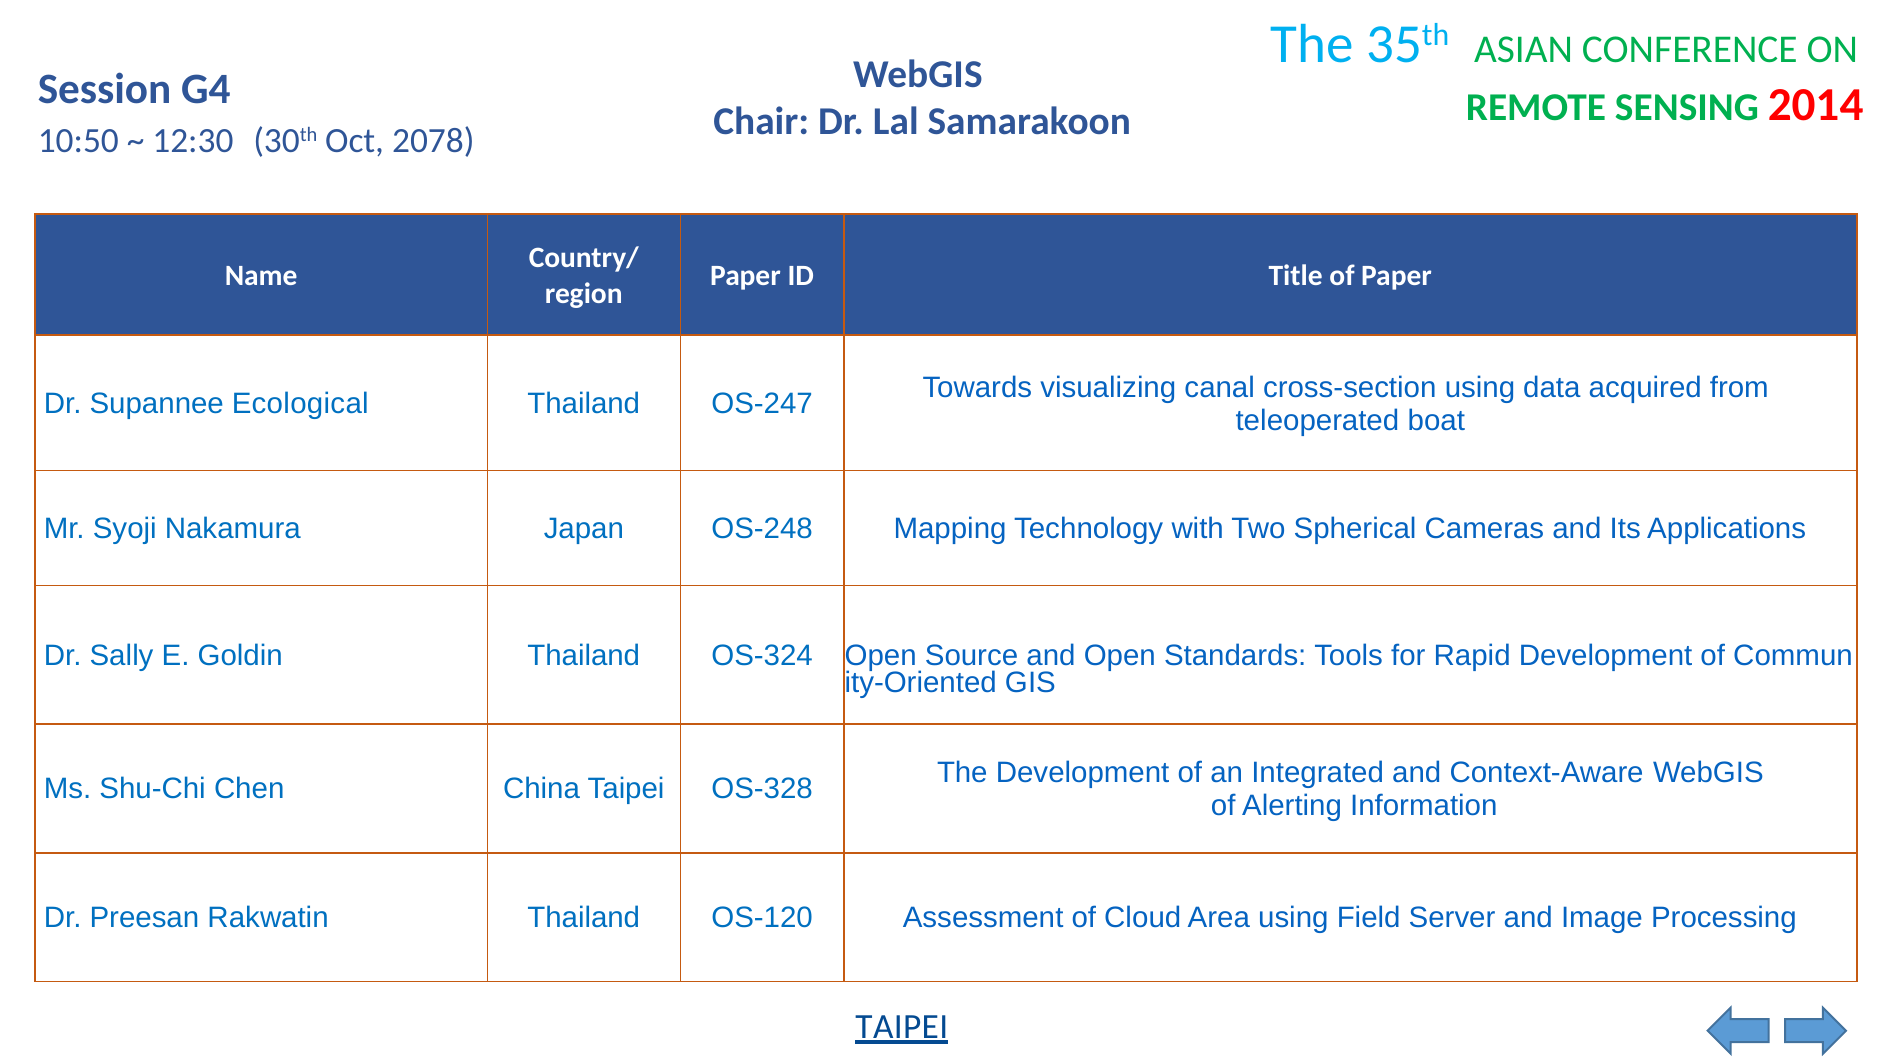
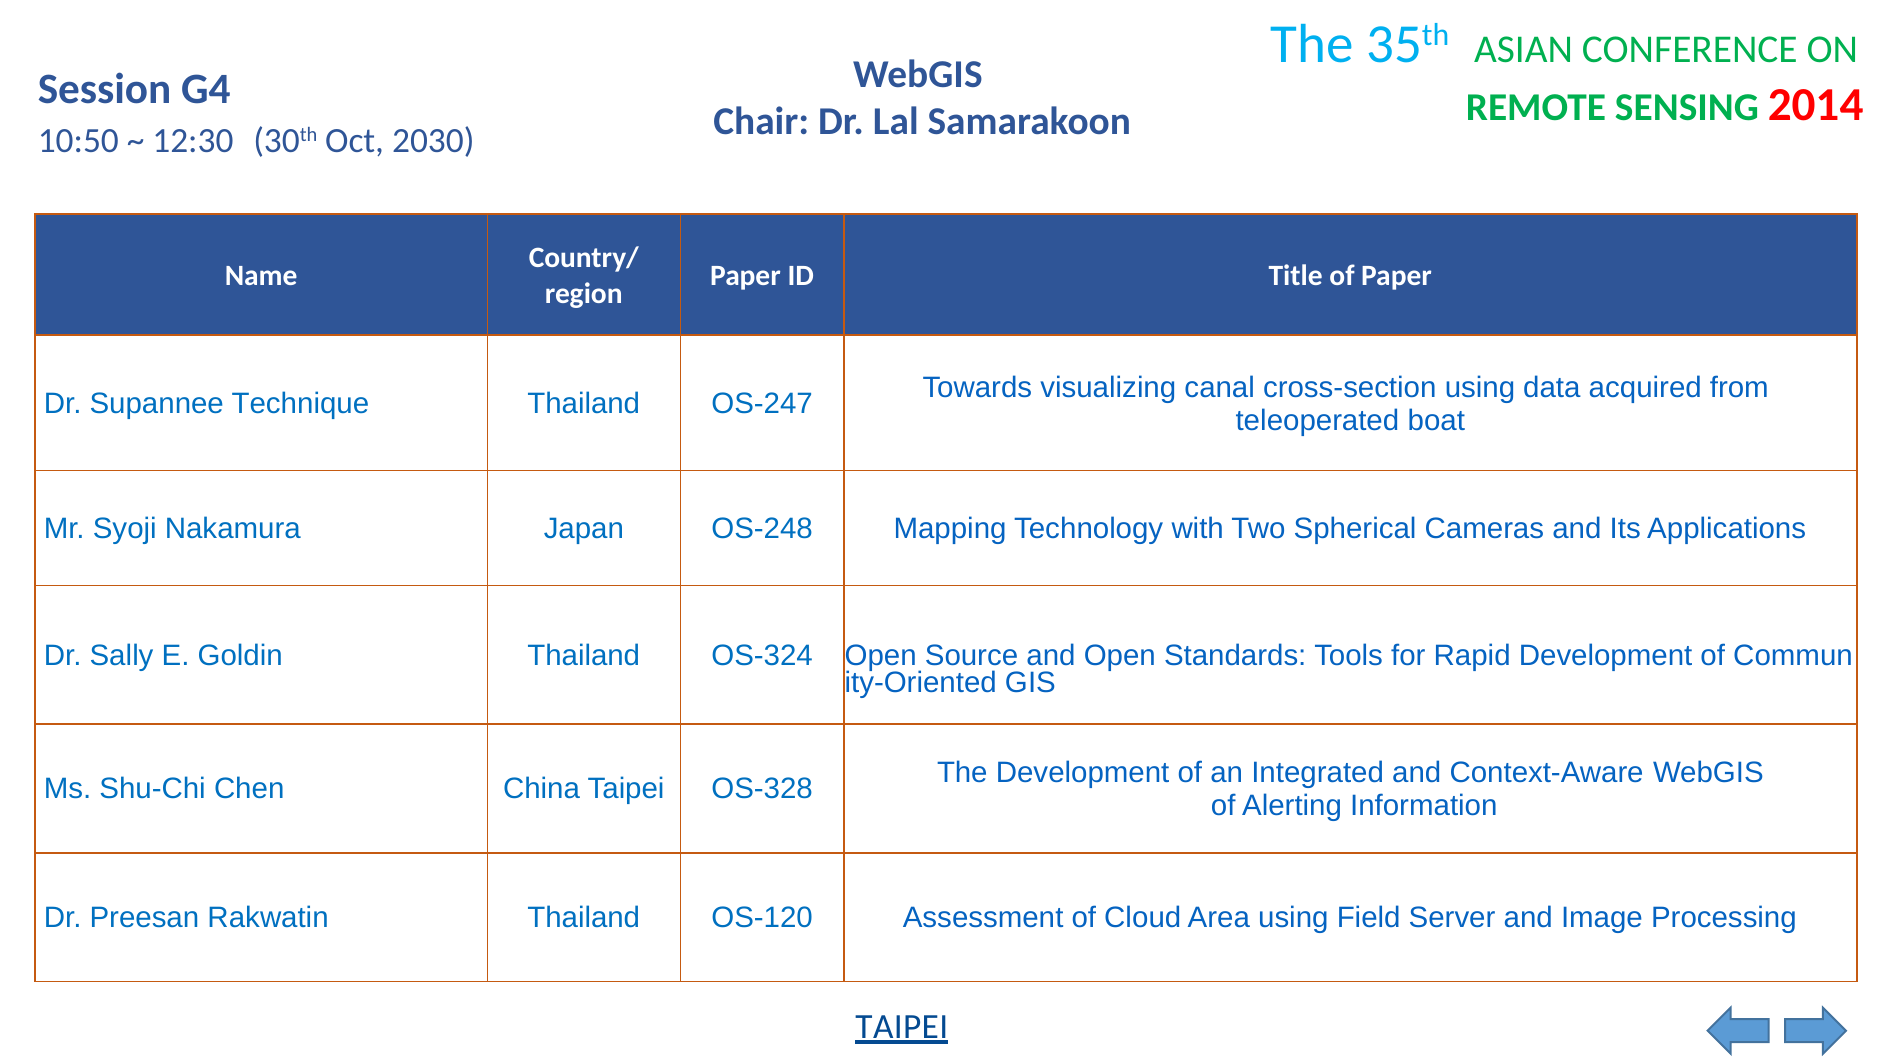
2078: 2078 -> 2030 (433, 141)
Ecological: Ecological -> Technique (300, 404)
